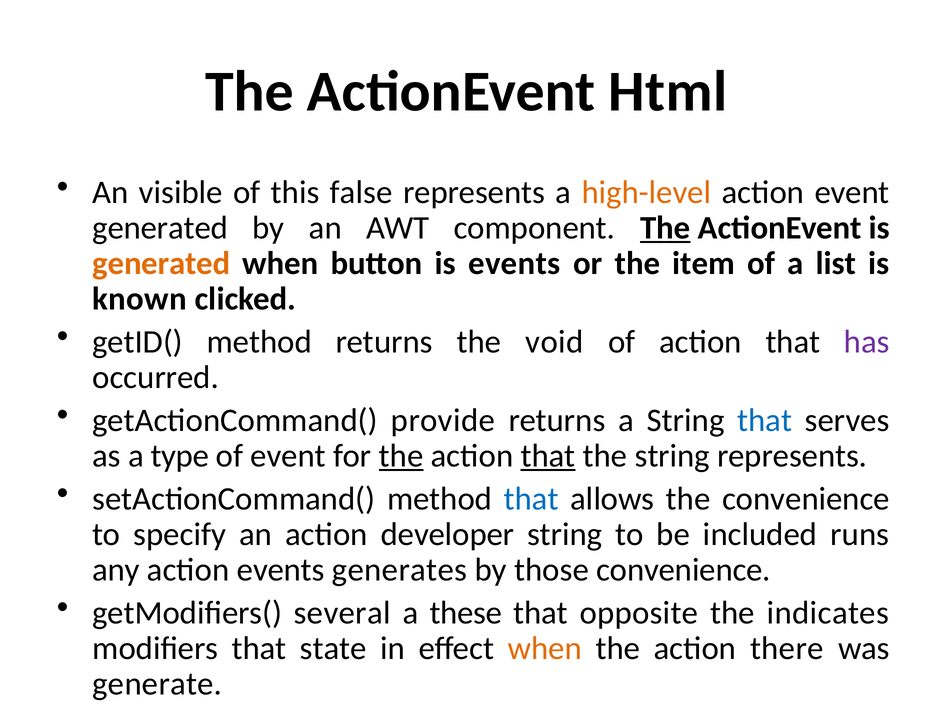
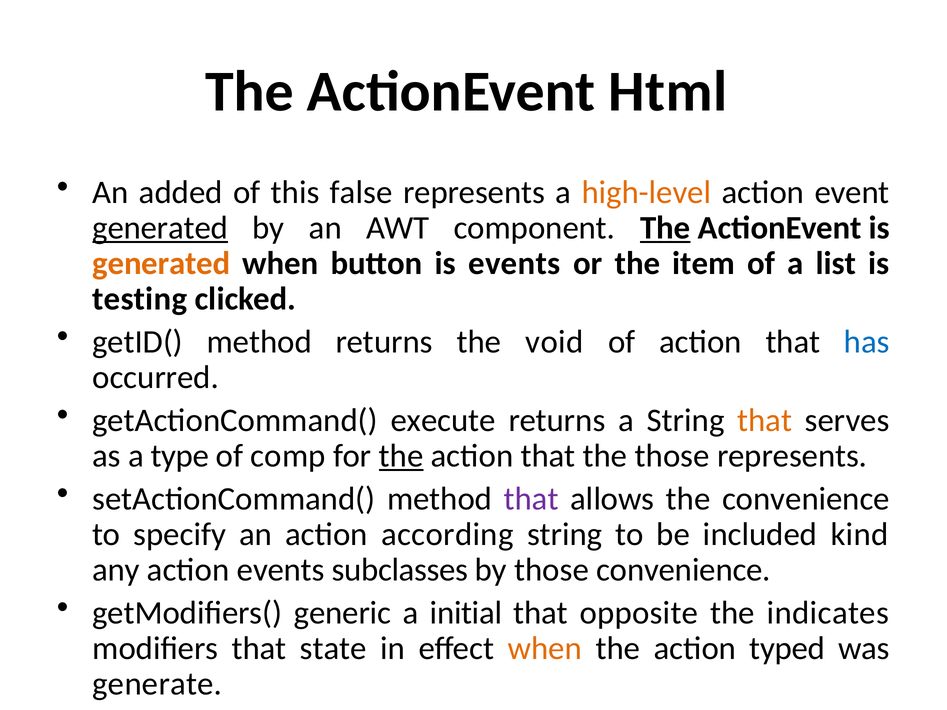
visible: visible -> added (181, 192)
generated underline: none -> present (160, 228)
known: known -> testing (140, 299)
has colour: purple -> blue (867, 342)
provide: provide -> execute (443, 421)
that colour: blue -> orange (765, 421)
of event: event -> comp (288, 456)
that underline: present -> none (548, 456)
the string: string -> those (672, 456)
that colour: blue -> purple (531, 499)
developer: developer -> according (447, 535)
runs: runs -> kind (860, 535)
generates: generates -> subclasses (400, 570)
several: several -> generic (342, 613)
these: these -> initial (466, 613)
there: there -> typed (787, 649)
